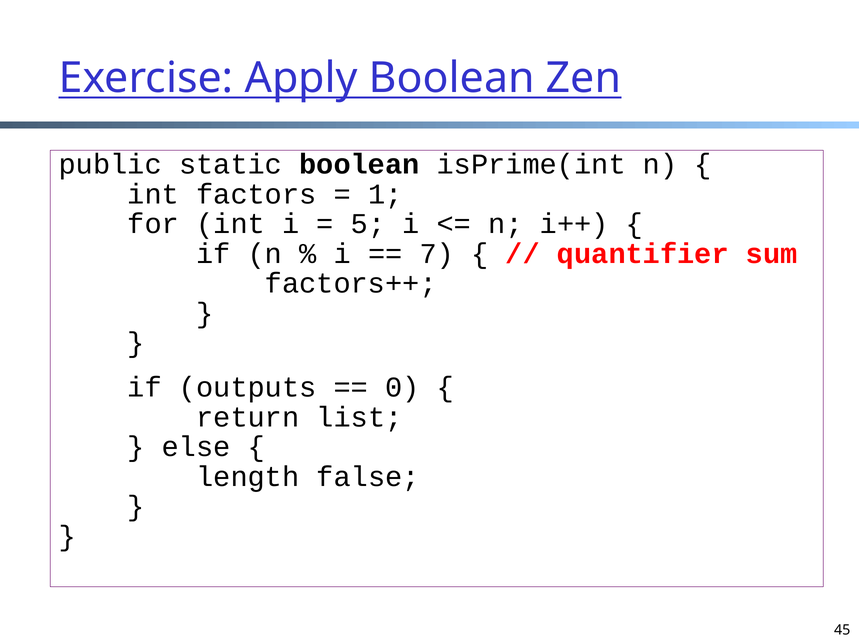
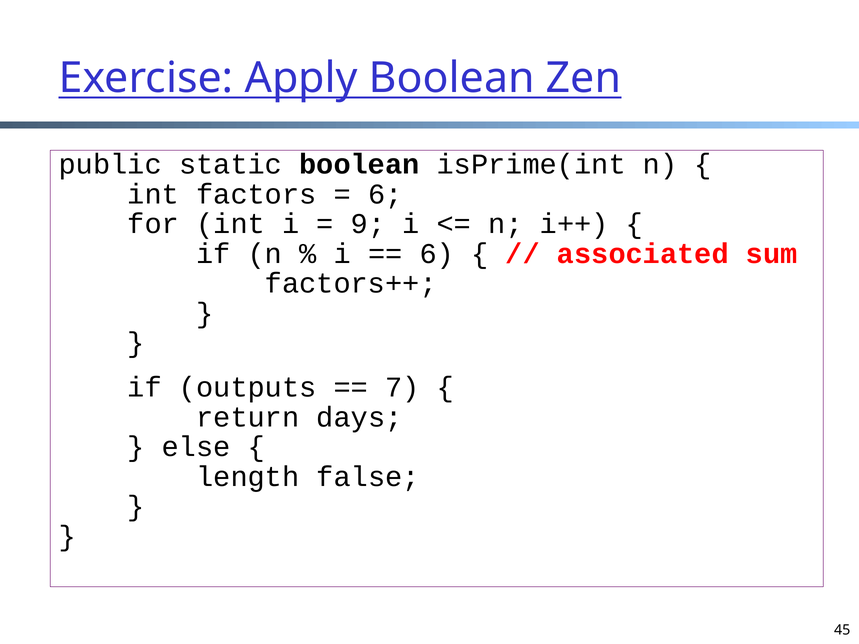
1: 1 -> 6 (385, 194)
5: 5 -> 9 (368, 224)
7: 7 -> 6 (437, 254)
quantifier: quantifier -> associated (643, 254)
0: 0 -> 7 (402, 388)
list: list -> days (359, 417)
